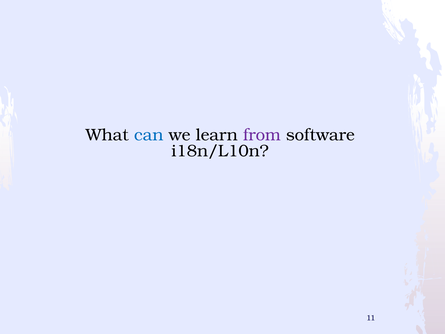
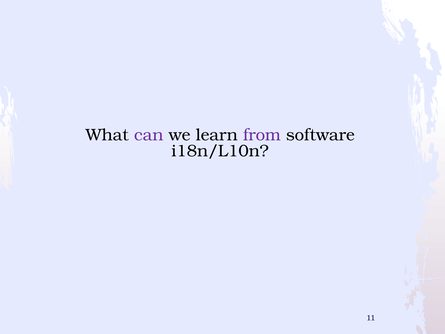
can colour: blue -> purple (149, 135)
